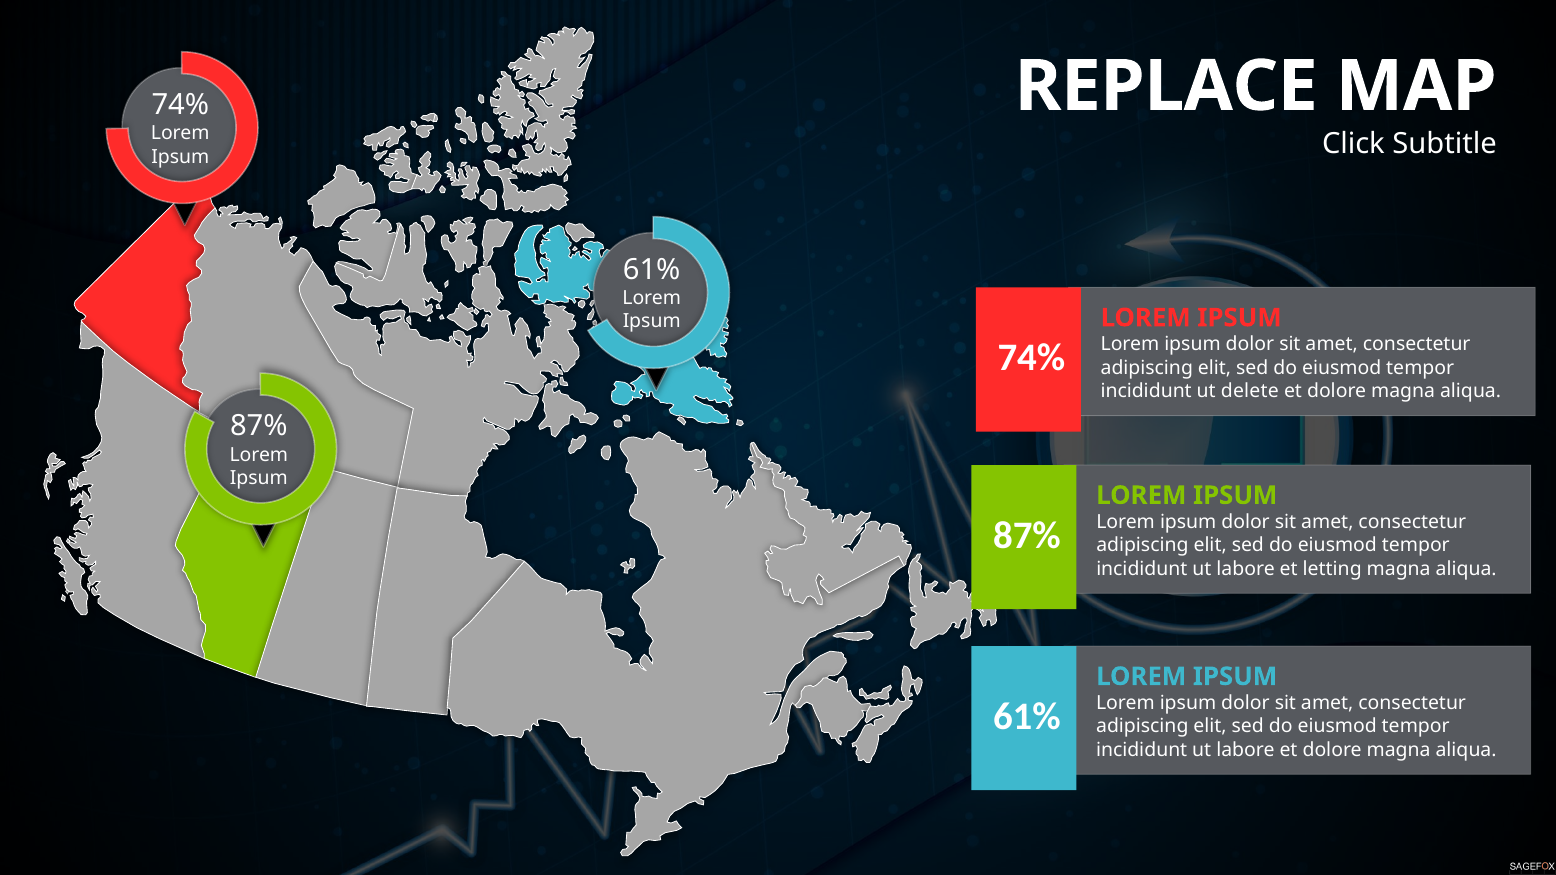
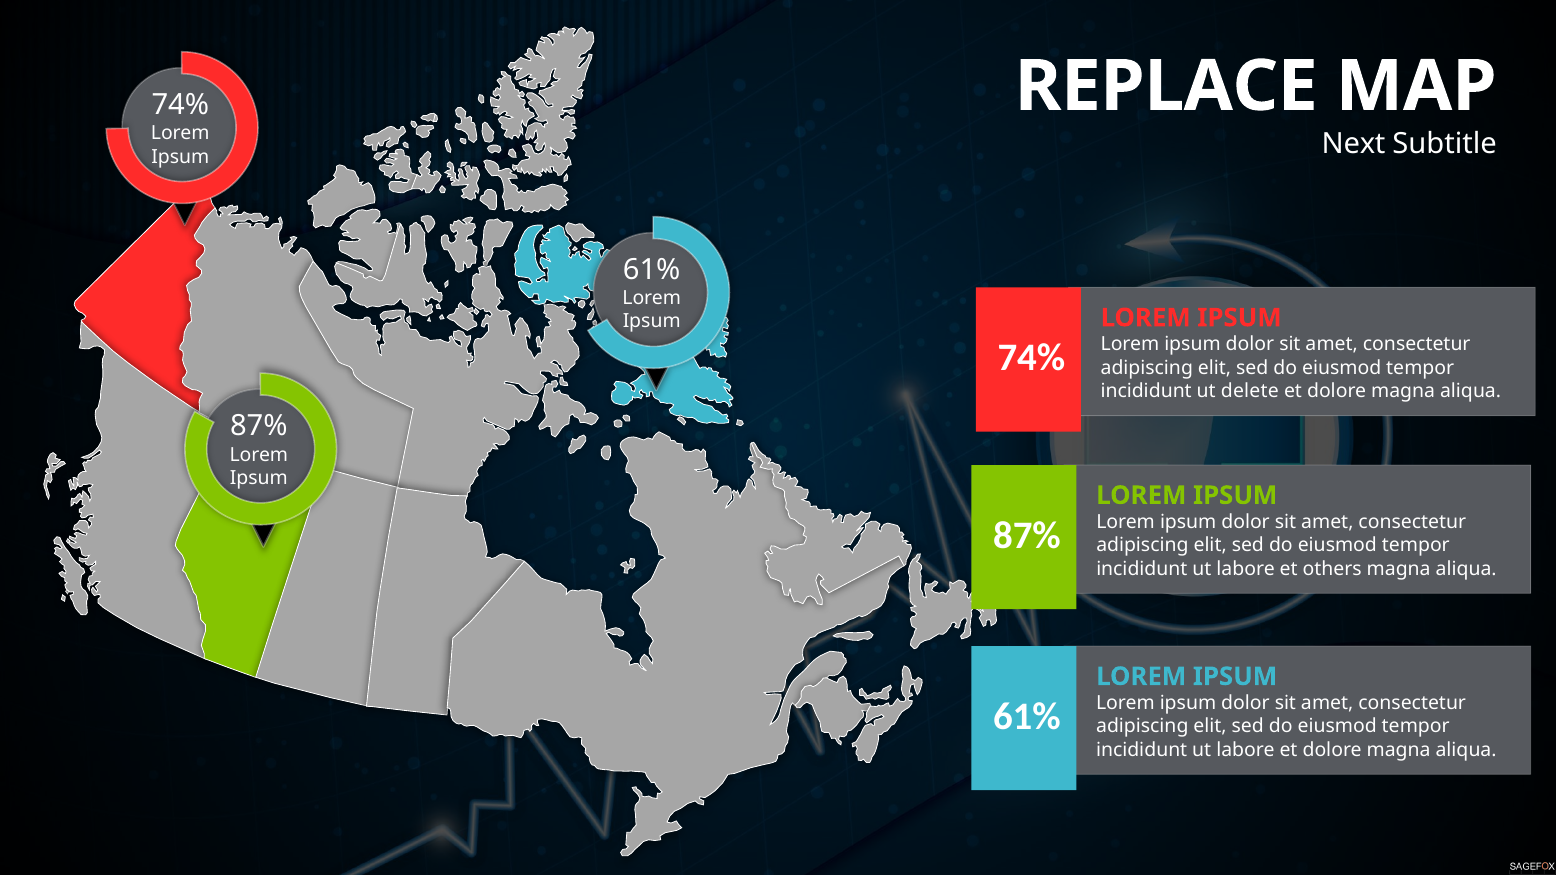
Click: Click -> Next (1354, 144)
letting: letting -> others (1332, 569)
